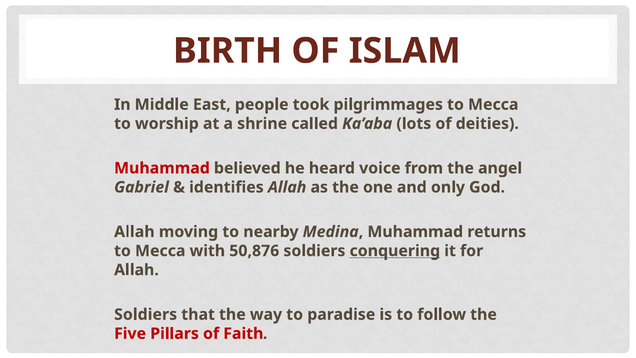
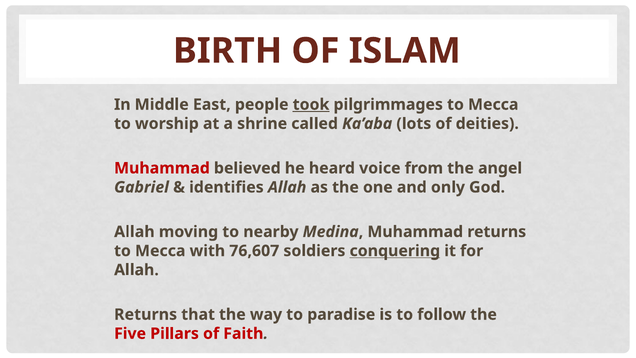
took underline: none -> present (311, 104)
50,876: 50,876 -> 76,607 (254, 251)
Soldiers: Soldiers -> Returns (146, 314)
